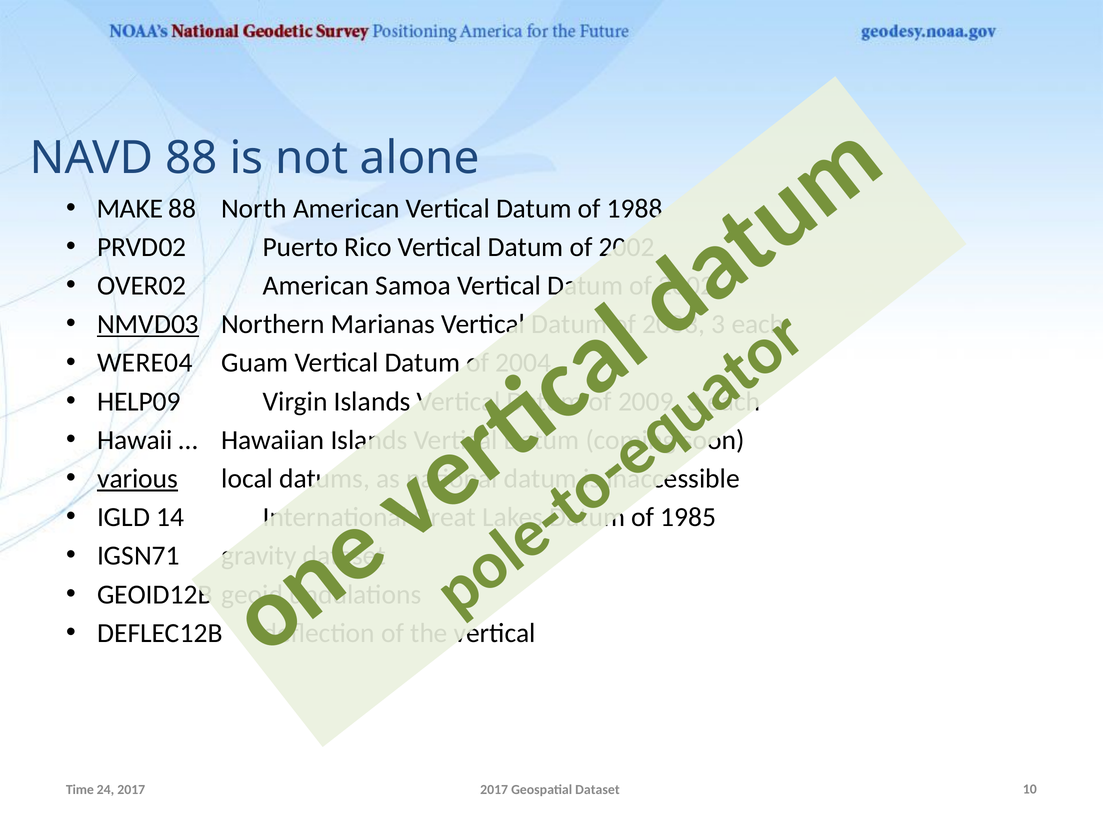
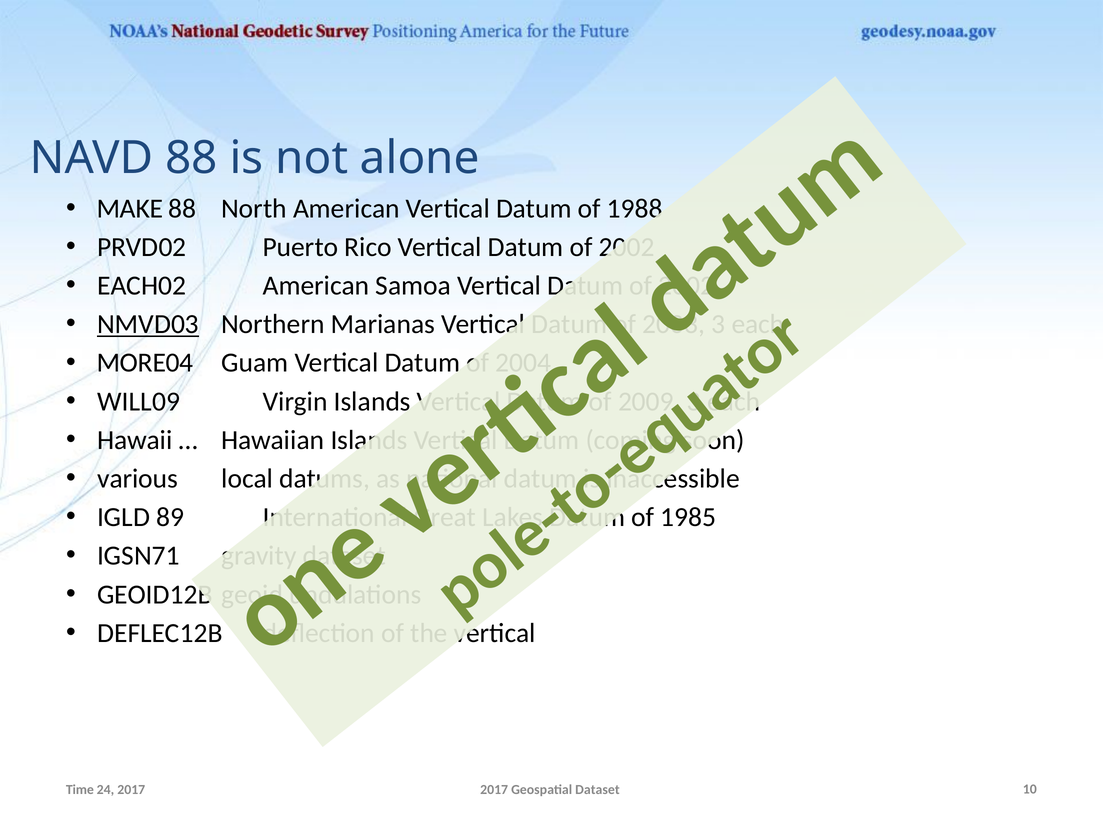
OVER02: OVER02 -> EACH02 (142, 286)
WERE04: WERE04 -> MORE04 (145, 363)
HELP09: HELP09 -> WILL09 (139, 402)
various underline: present -> none (138, 479)
14: 14 -> 89 (170, 517)
